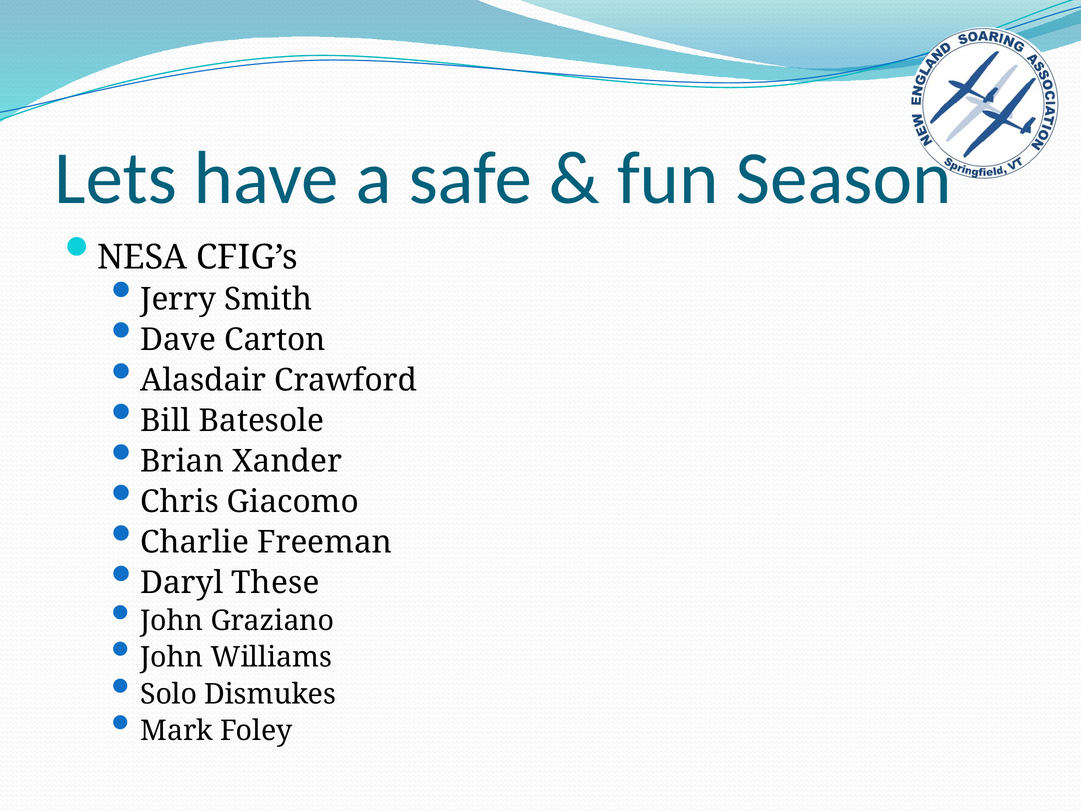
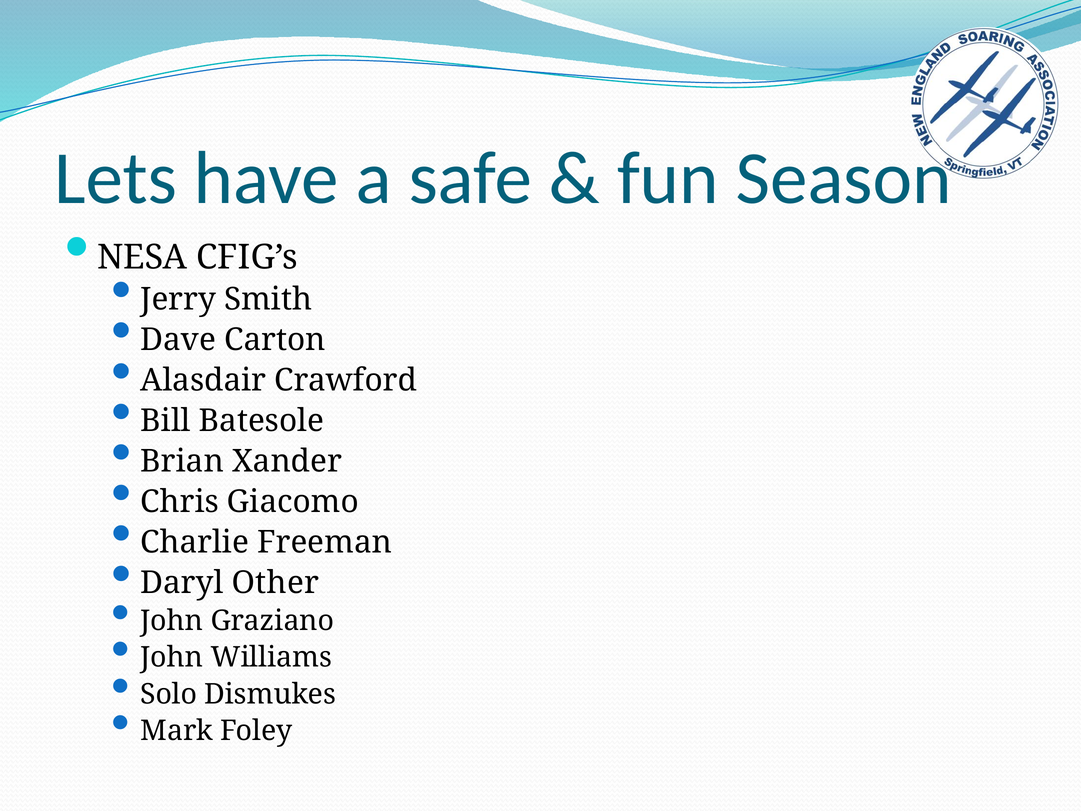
These: These -> Other (275, 583)
